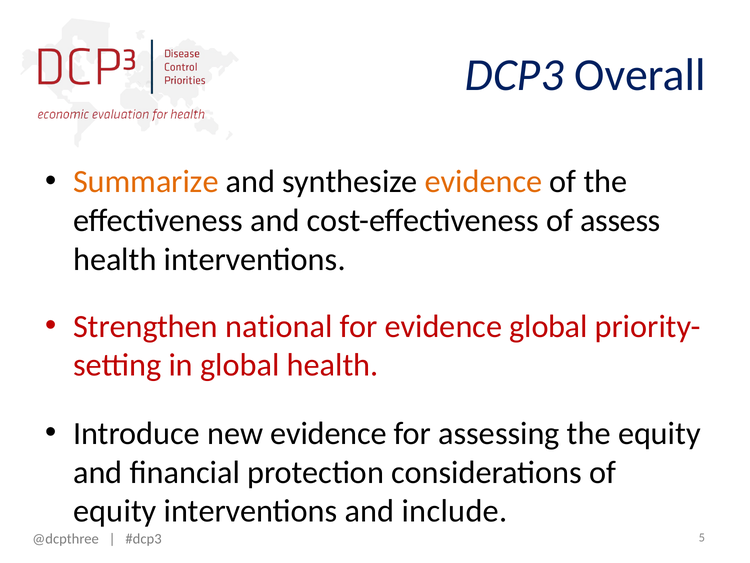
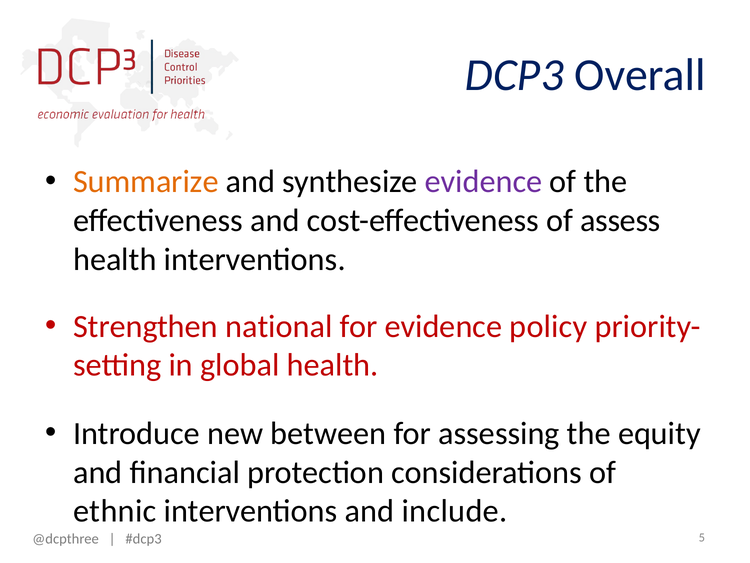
evidence colour: orange -> purple (484, 182)
evidence global: global -> policy (548, 326)
new evidence: evidence -> between (328, 433)
equity: equity -> ethnic (115, 511)
